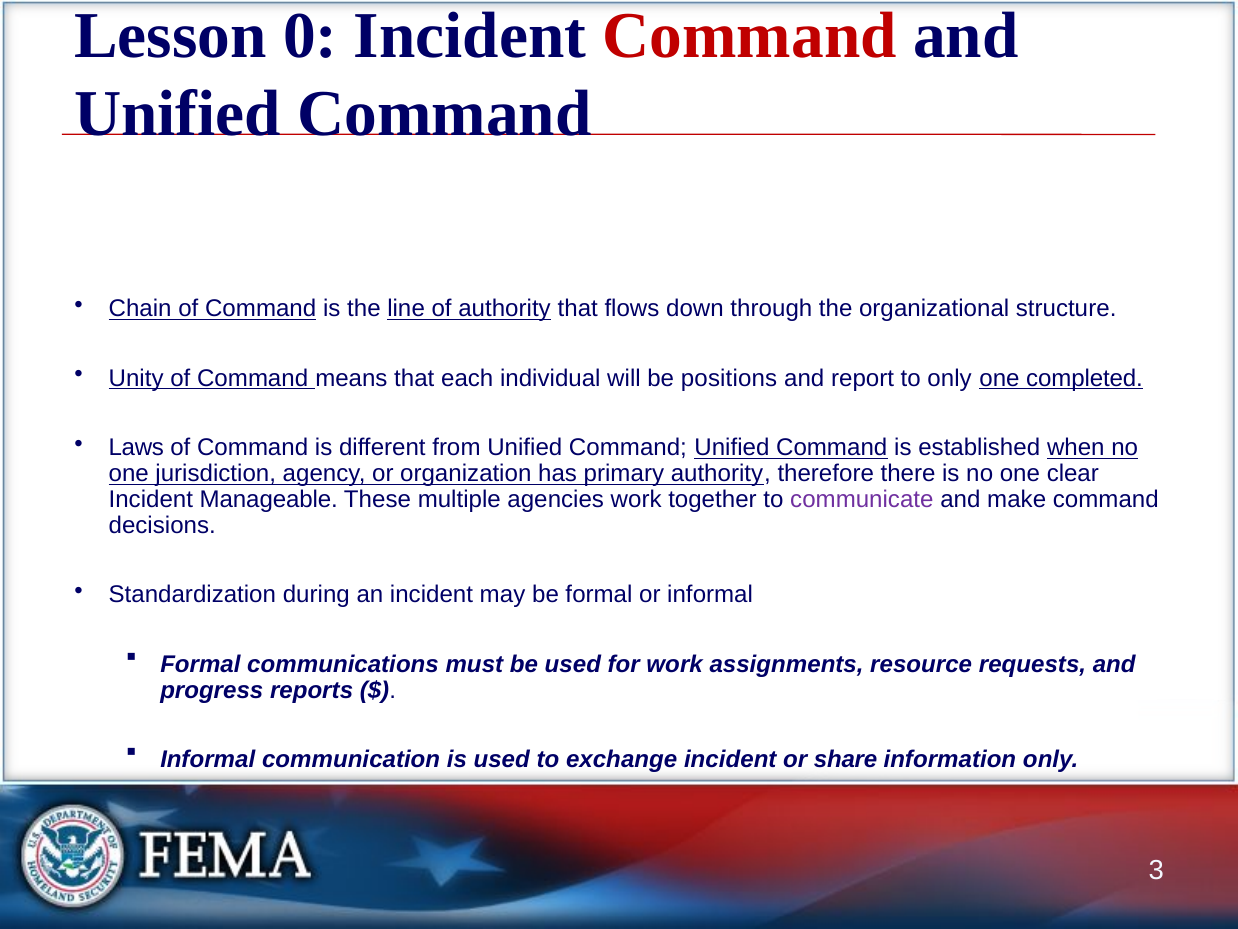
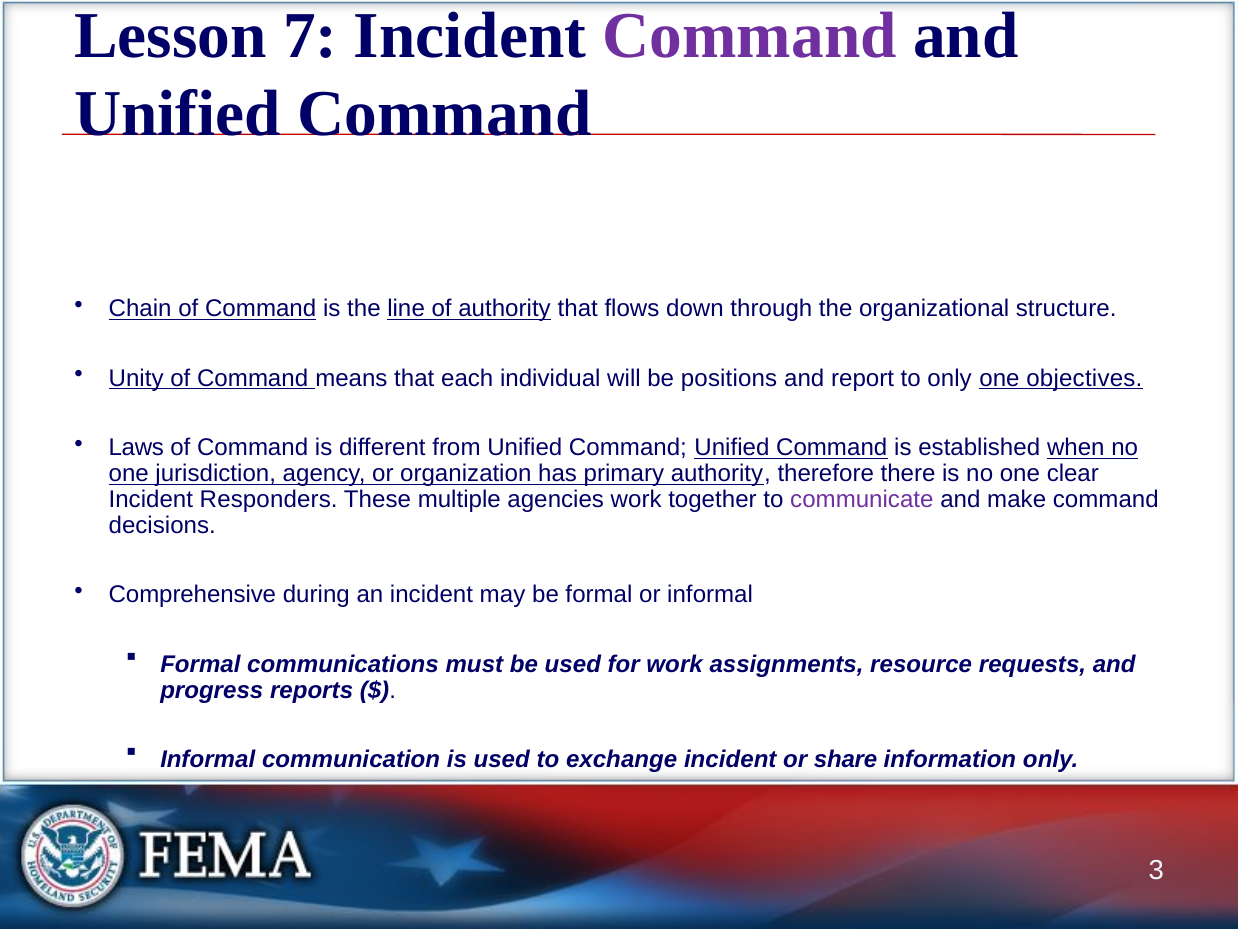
0: 0 -> 7 (310, 36)
Command colour: red -> purple (750, 36)
completed: completed -> objectives (1084, 378)
Manageable: Manageable -> Responders (269, 499)
Standardization: Standardization -> Comprehensive (192, 595)
